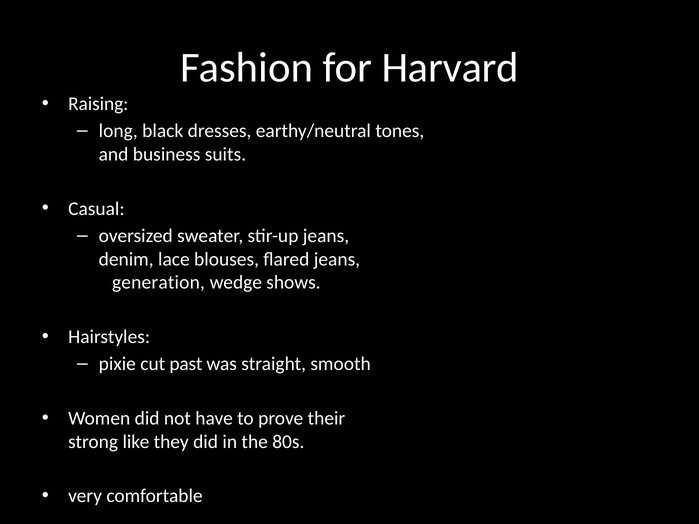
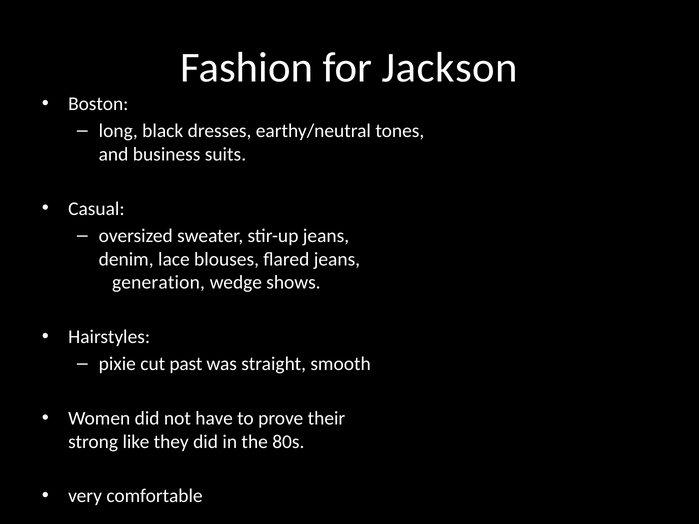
Harvard: Harvard -> Jackson (450, 68)
Raising: Raising -> Boston (98, 104)
